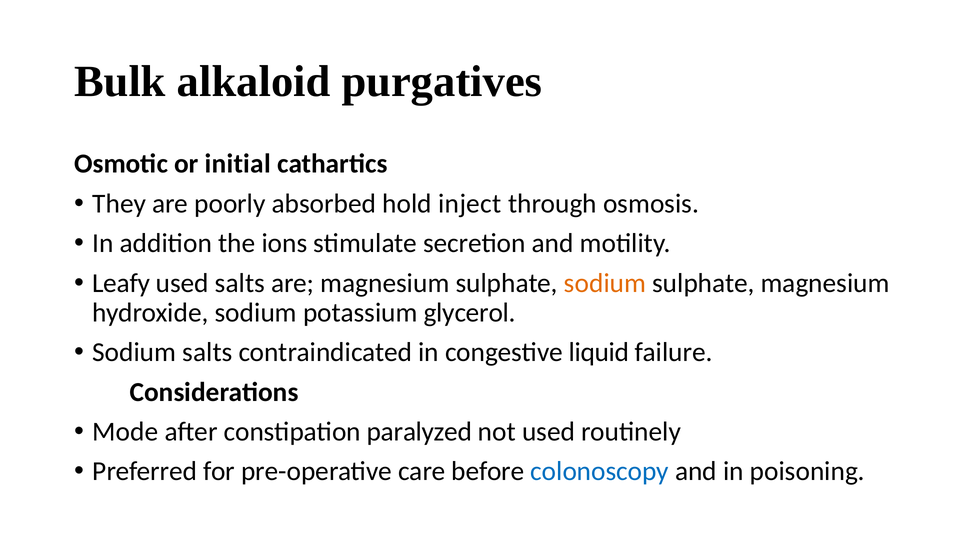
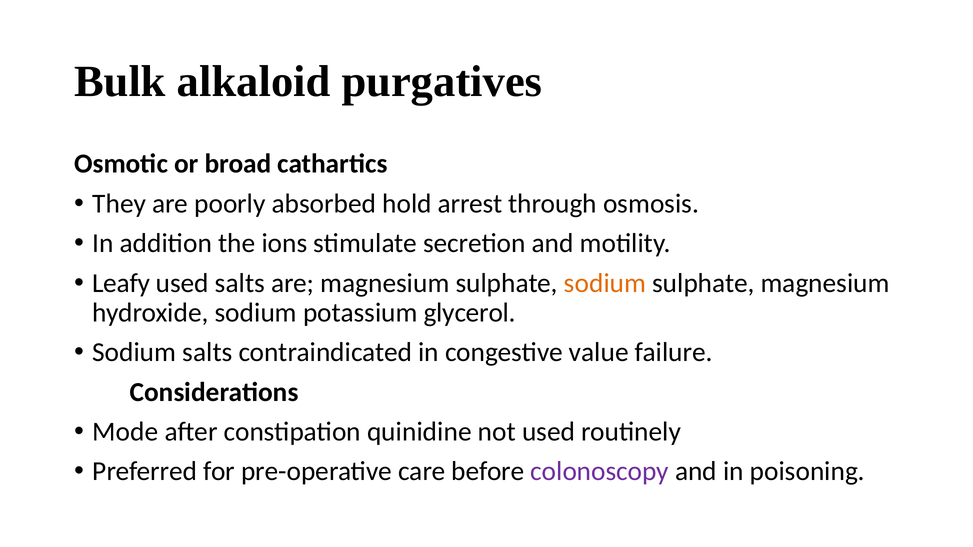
initial: initial -> broad (238, 164)
inject: inject -> arrest (470, 204)
liquid: liquid -> value (599, 353)
paralyzed: paralyzed -> quinidine (419, 432)
colonoscopy colour: blue -> purple (600, 472)
